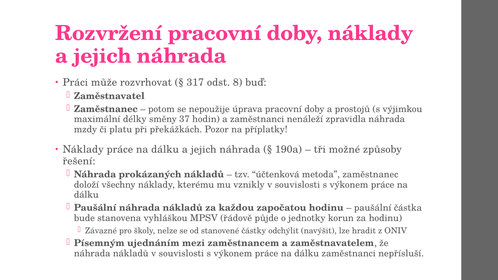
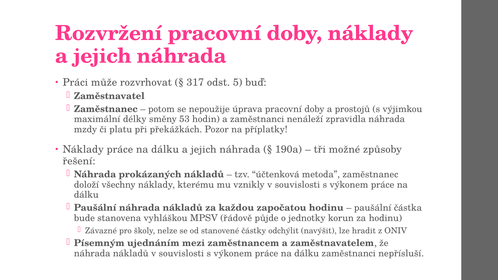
8: 8 -> 5 (238, 83)
37: 37 -> 53 (184, 119)
